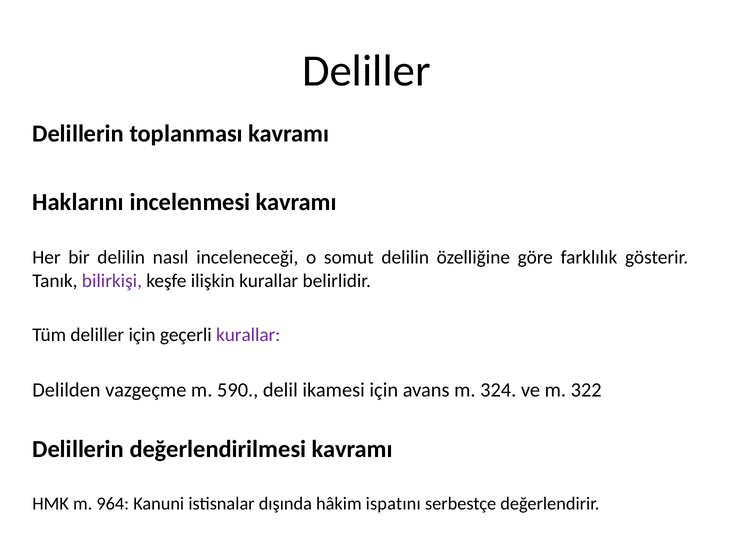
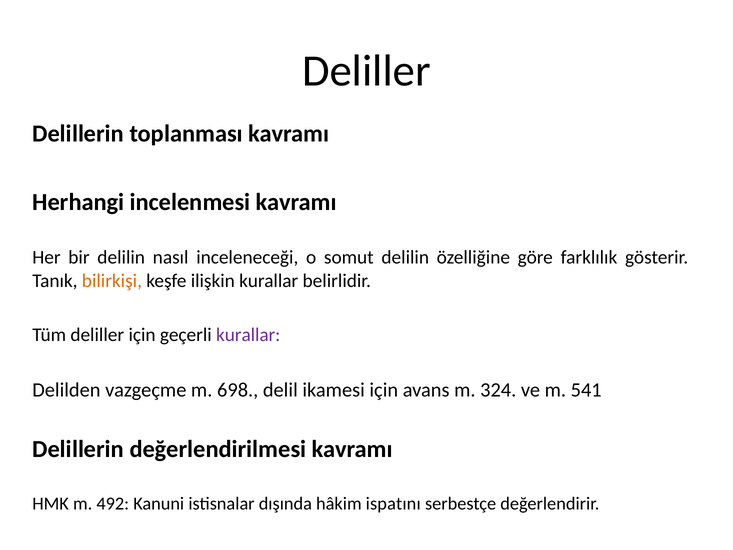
Haklarını: Haklarını -> Herhangi (78, 202)
bilirkişi colour: purple -> orange (112, 281)
590: 590 -> 698 (238, 390)
322: 322 -> 541 (586, 390)
964: 964 -> 492 (113, 503)
